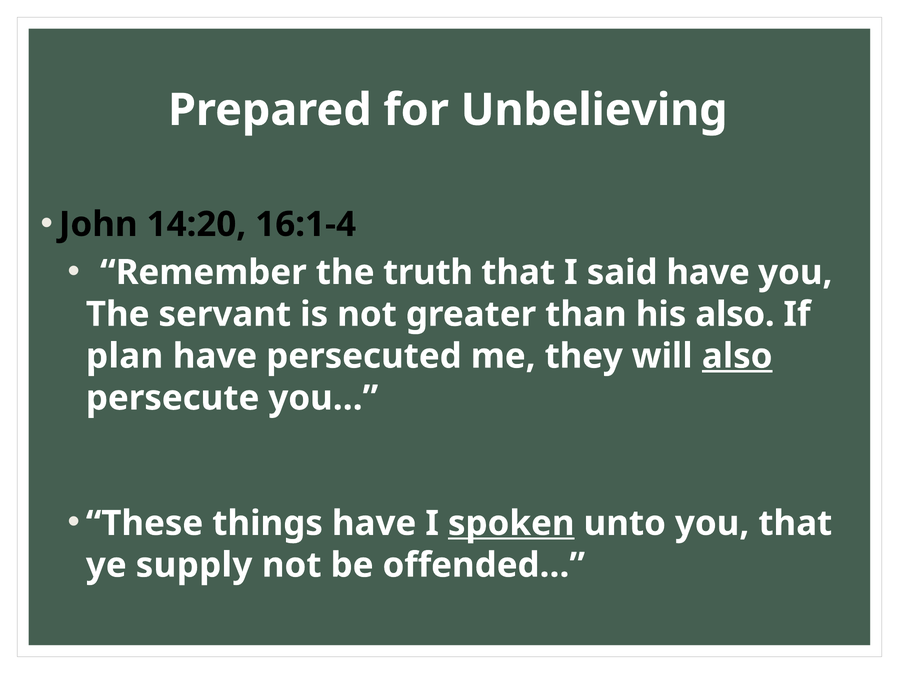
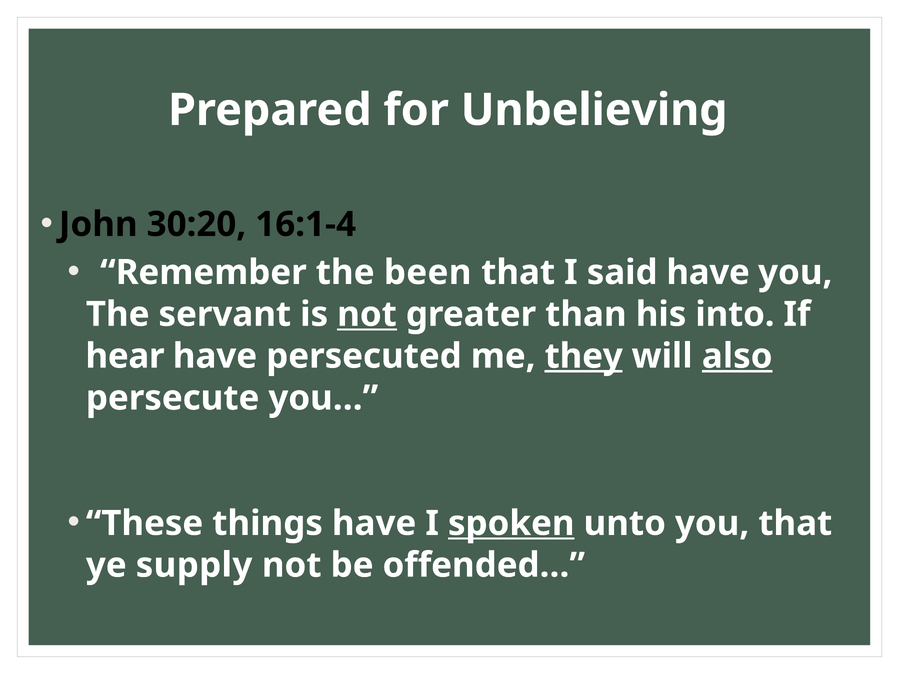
14:20: 14:20 -> 30:20 (196, 224)
truth: truth -> been (428, 273)
not underline: none -> present (367, 314)
his also: also -> into (735, 314)
plan: plan -> hear (125, 356)
they underline: none -> present (584, 356)
